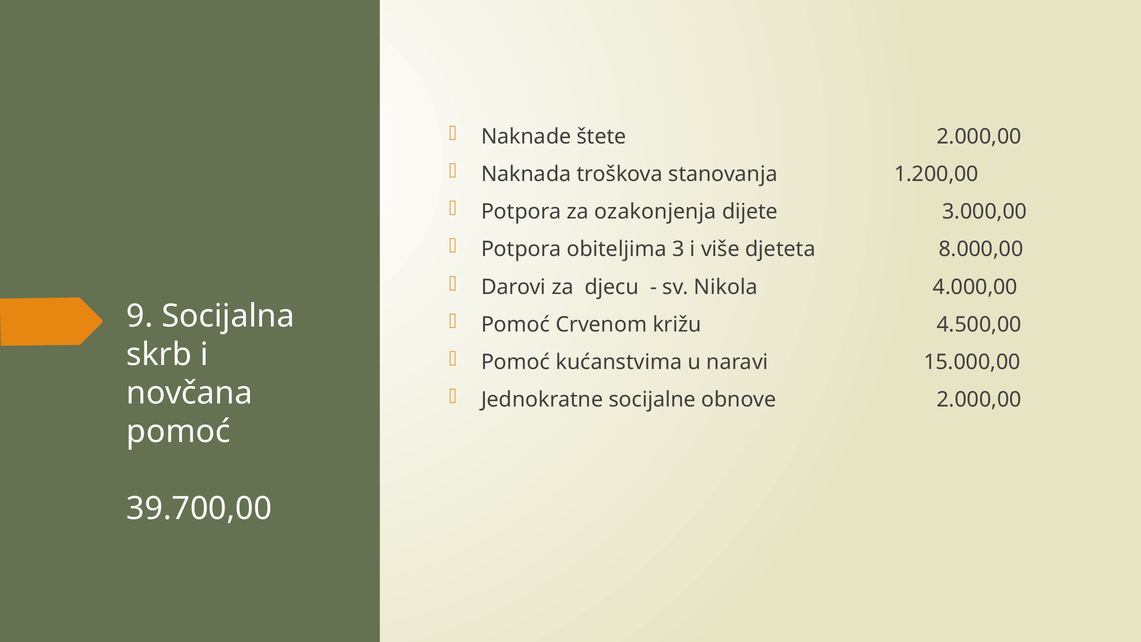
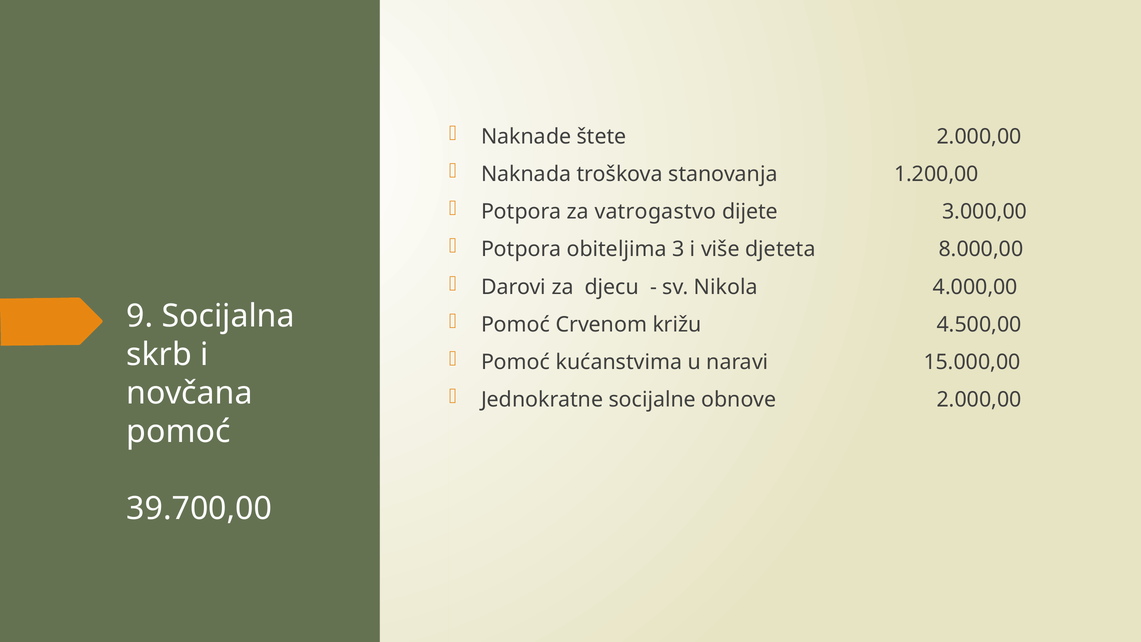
ozakonjenja: ozakonjenja -> vatrogastvo (655, 212)
